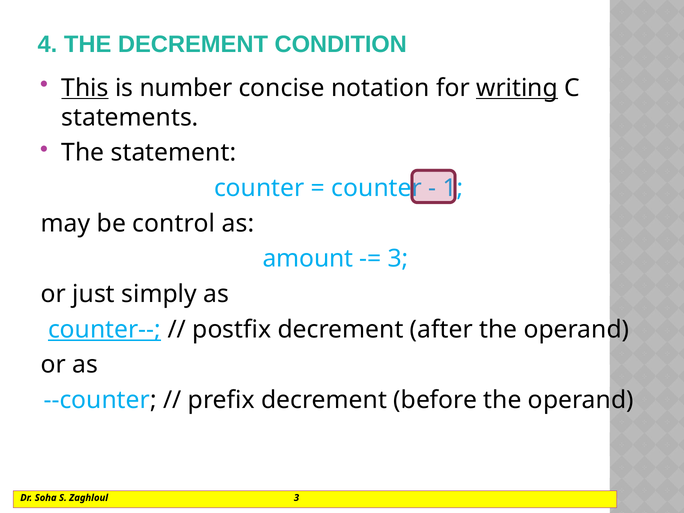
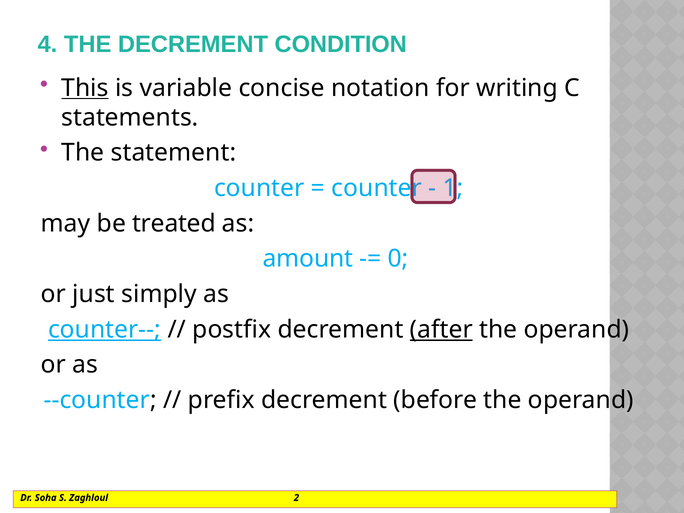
number: number -> variable (186, 88)
writing underline: present -> none (517, 88)
control: control -> treated (174, 223)
3: 3 -> 0 (398, 259)
after underline: none -> present (441, 329)
Zaghloul 3: 3 -> 2 (296, 498)
